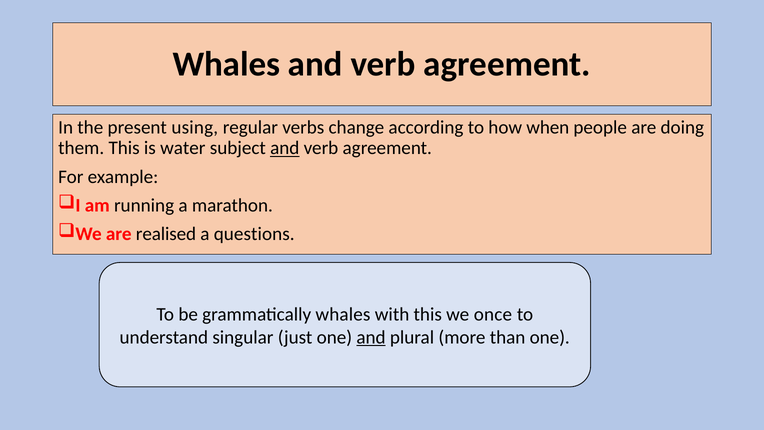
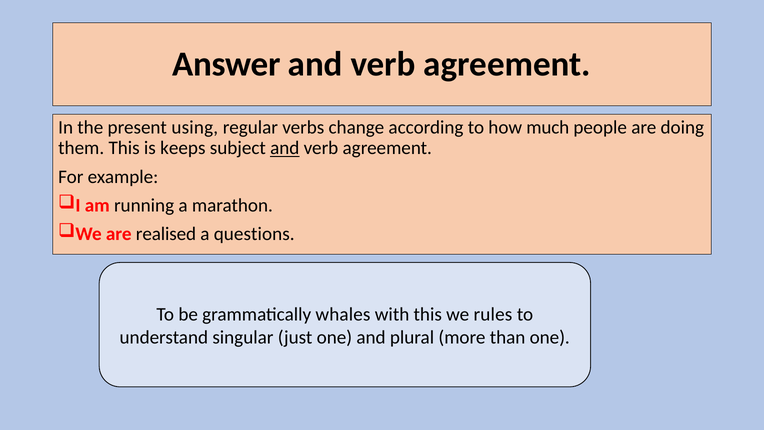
Whales: Whales -> Answer (226, 64)
when: when -> much (548, 127)
water: water -> keeps (183, 148)
once: once -> rules (493, 314)
and underline: present -> none (371, 337)
